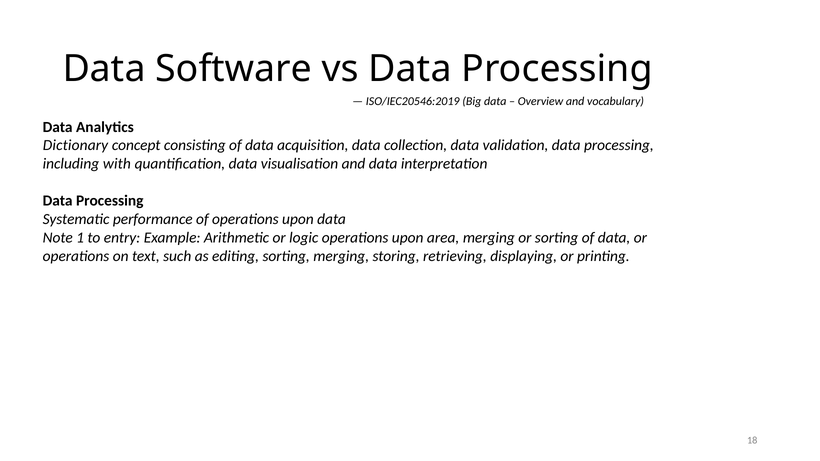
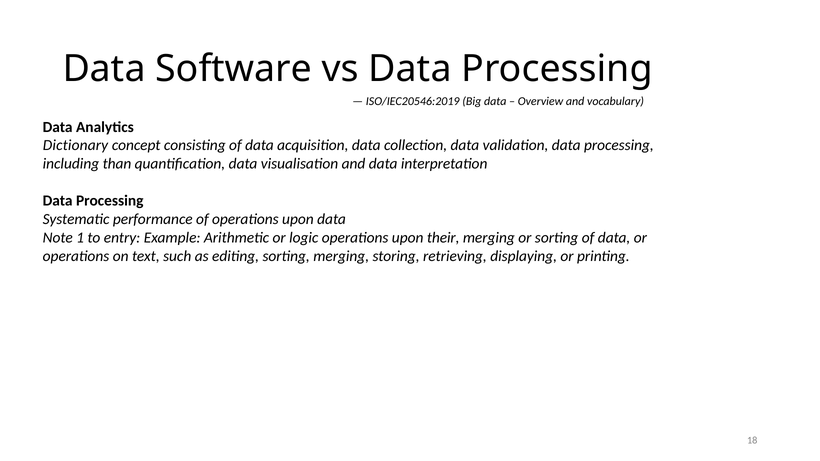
with: with -> than (117, 164)
area: area -> their (443, 238)
